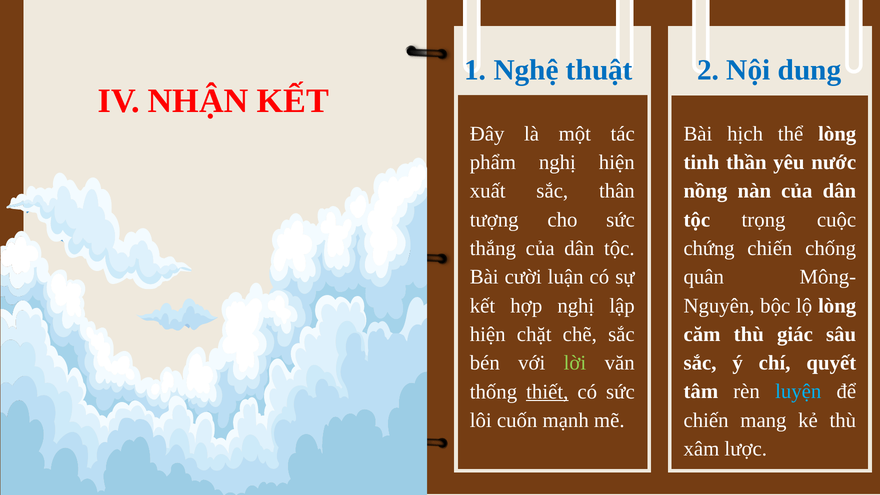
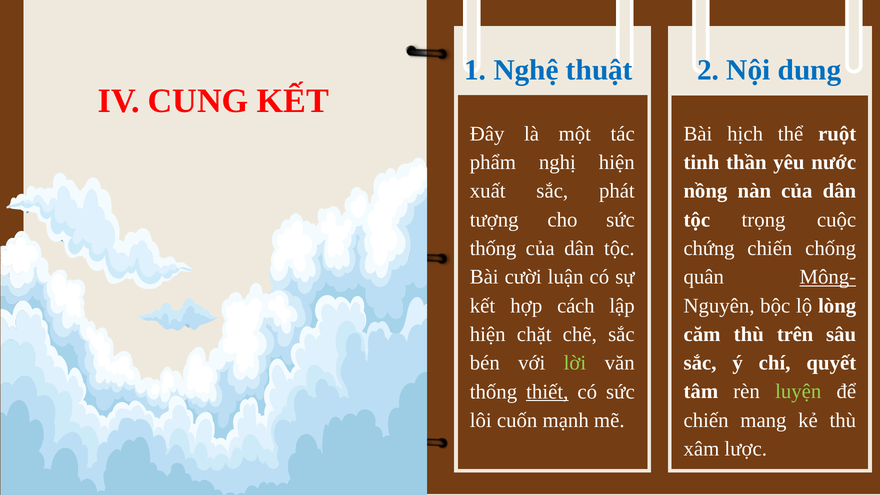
NHẬN: NHẬN -> CUNG (198, 101)
thể lòng: lòng -> ruột (837, 134)
thân: thân -> phát (617, 191)
thắng: thắng -> thống (493, 248)
Mông- underline: none -> present (828, 277)
hợp nghị: nghị -> cách (576, 306)
giác: giác -> trên (795, 334)
luyện colour: light blue -> light green (798, 392)
